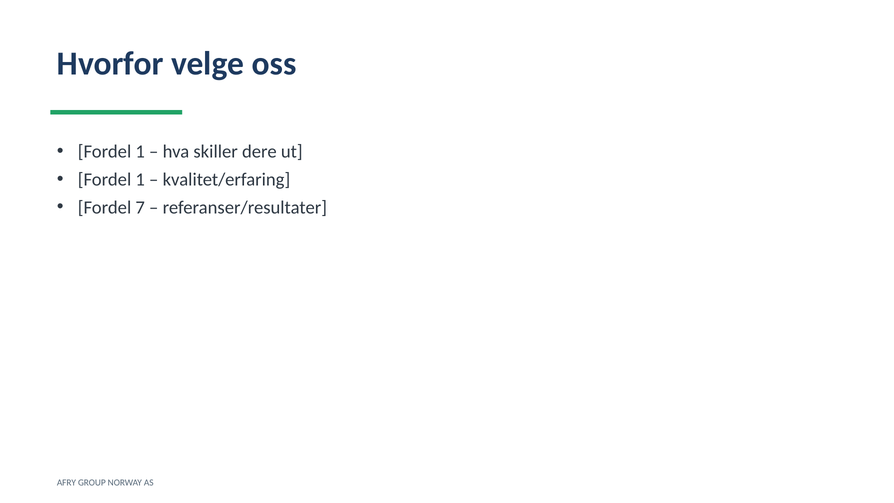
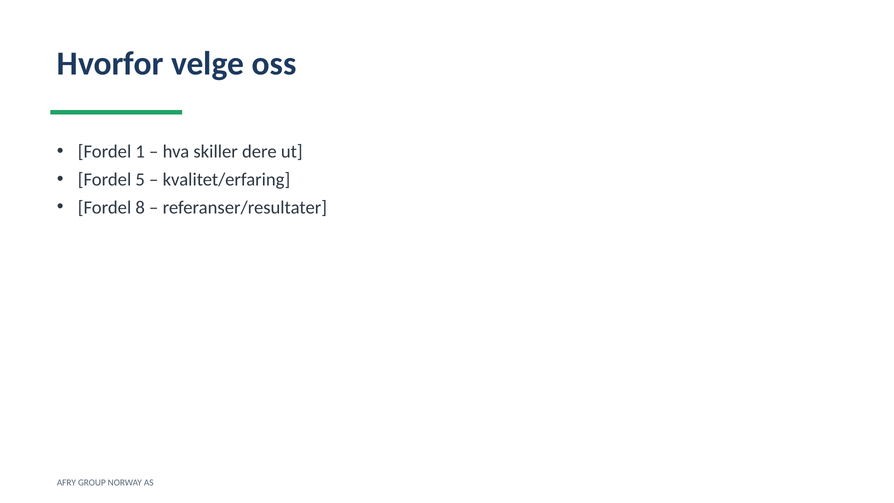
1: 1 -> 5 (140, 179)
7: 7 -> 8 (140, 207)
